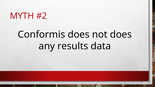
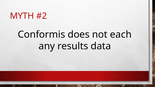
not does: does -> each (121, 35)
